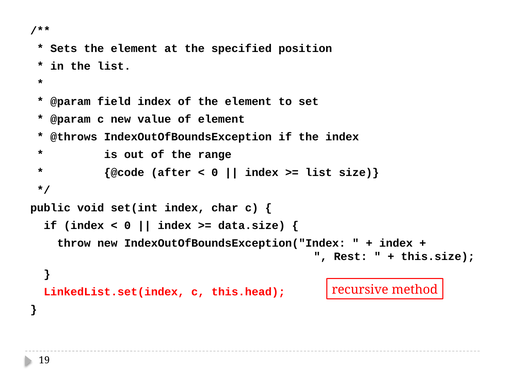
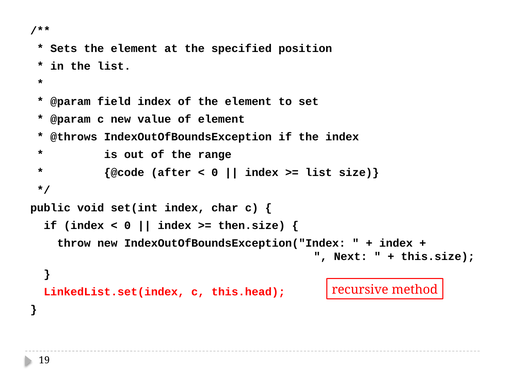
data.size: data.size -> then.size (252, 225)
Rest: Rest -> Next (351, 256)
